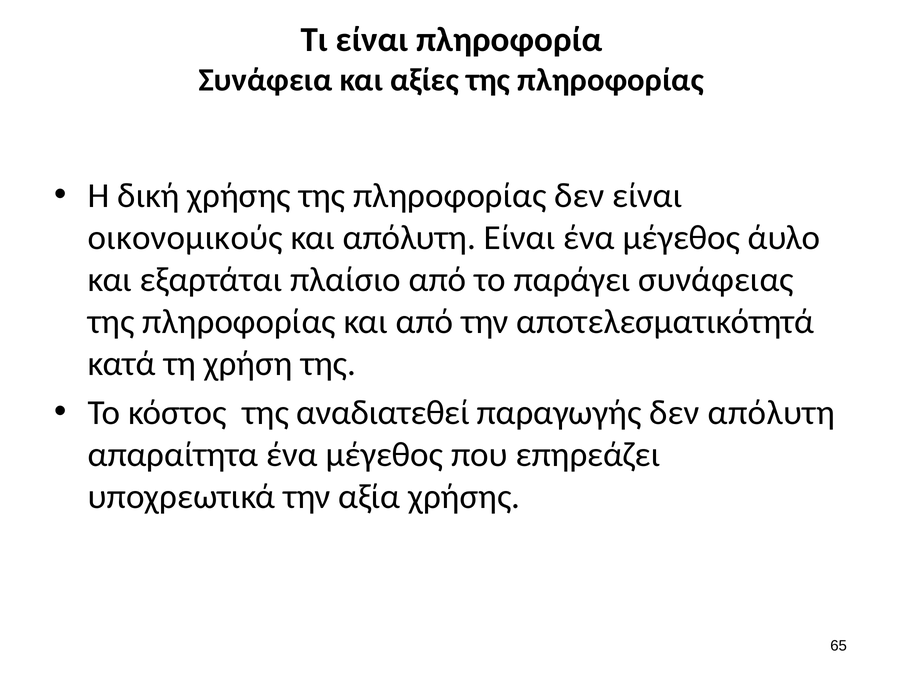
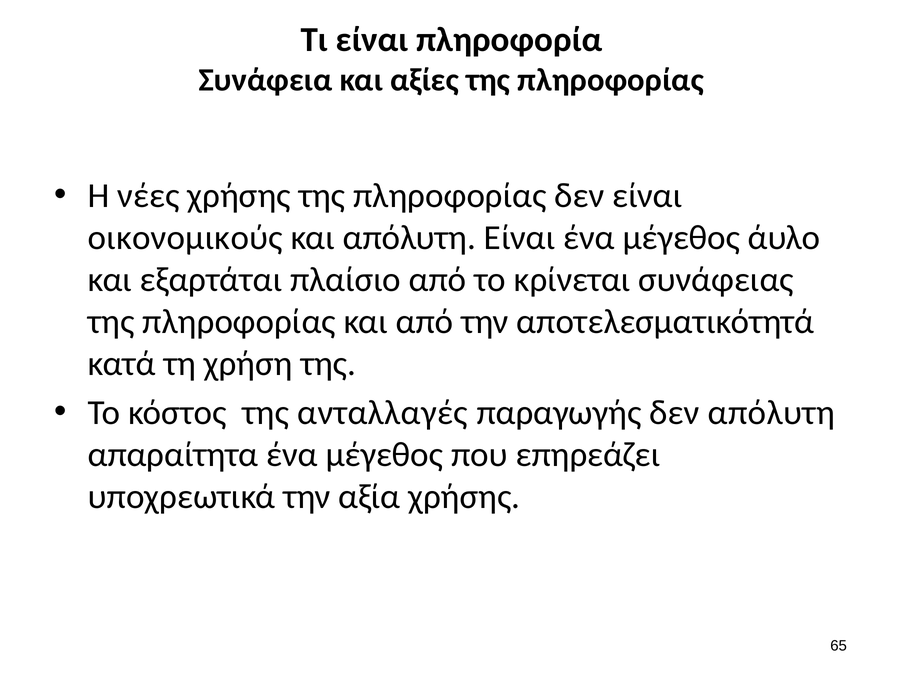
δική: δική -> νέες (149, 195)
παράγει: παράγει -> κρίνεται (572, 279)
αναδιατεθεί: αναδιατεθεί -> ανταλλαγές (383, 412)
